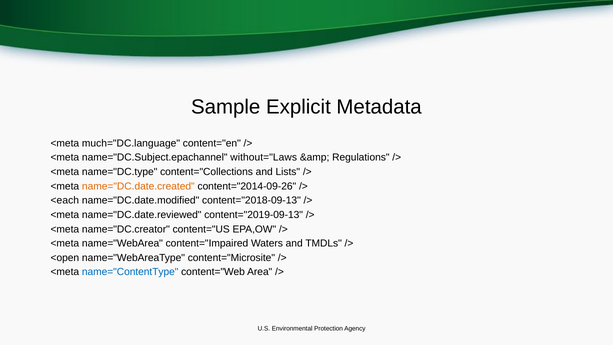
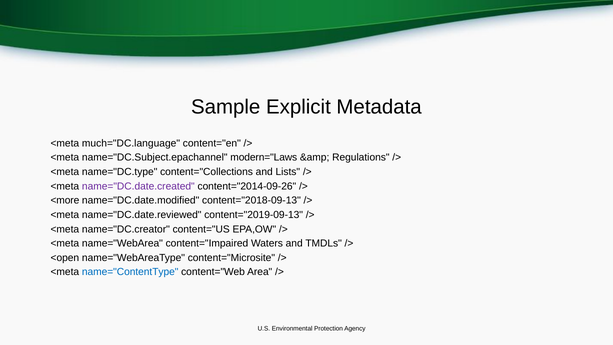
without="Laws: without="Laws -> modern="Laws (264, 158)
name="DC.date.created colour: orange -> purple (138, 186)
<each: <each -> <more (65, 200)
